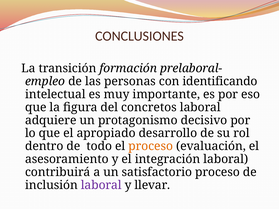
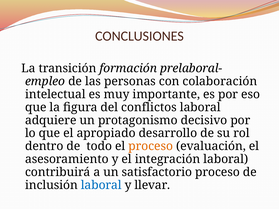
identificando: identificando -> colaboración (220, 81)
concretos: concretos -> conflictos (149, 107)
laboral colour: purple -> blue (101, 185)
